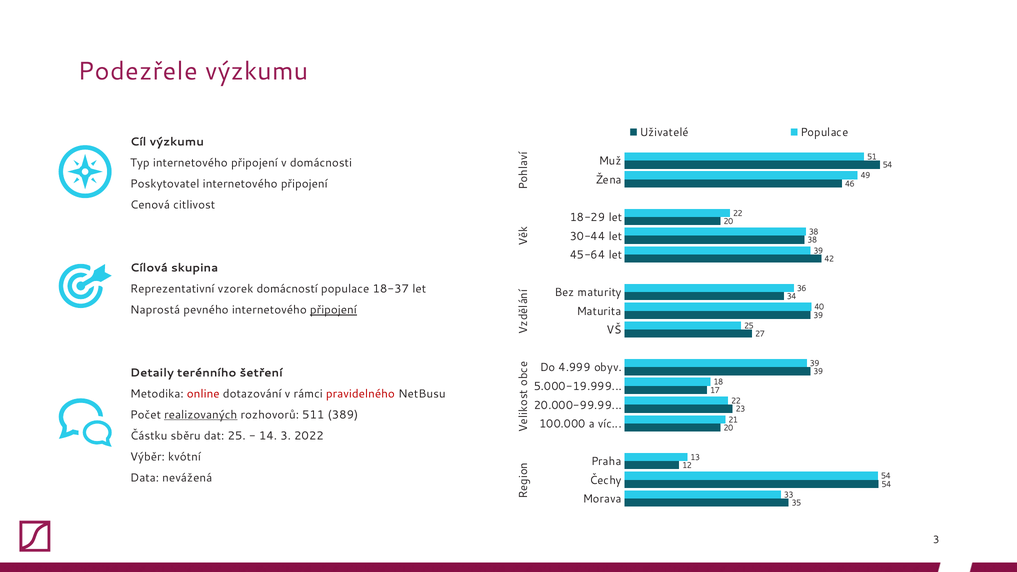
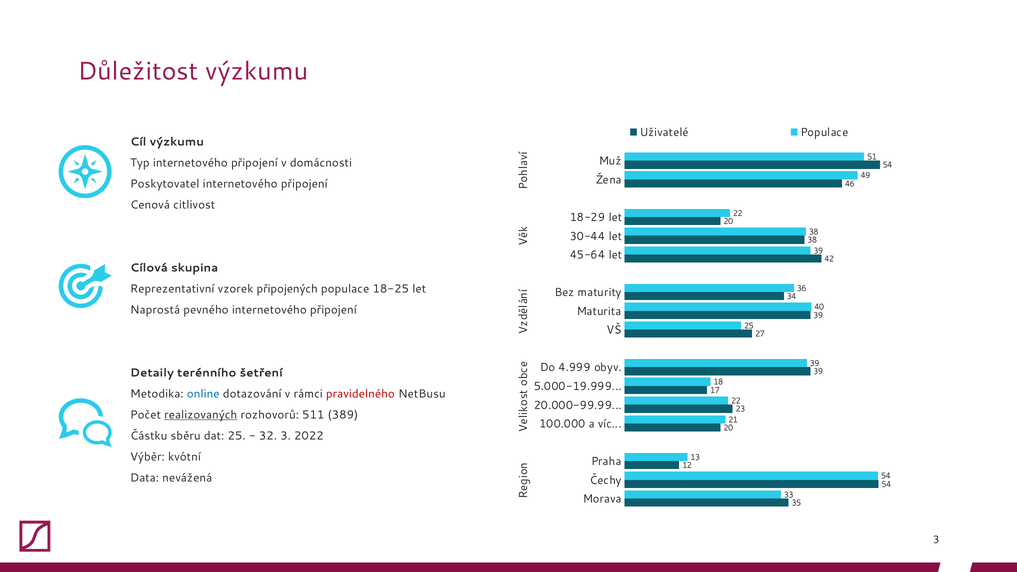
Podezřele: Podezřele -> Důležitost (138, 71)
domácností: domácností -> připojených (287, 289)
18-37: 18-37 -> 18-25 (391, 289)
připojení underline: present -> none (333, 310)
online colour: red -> blue (203, 394)
14: 14 -> 32 (268, 436)
